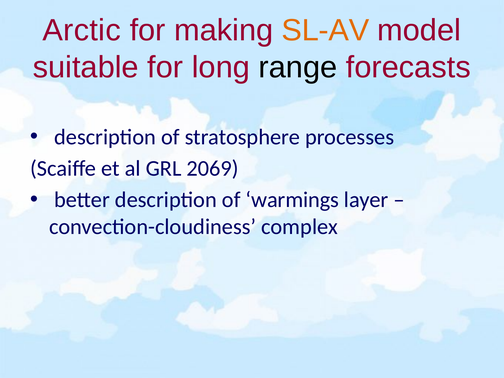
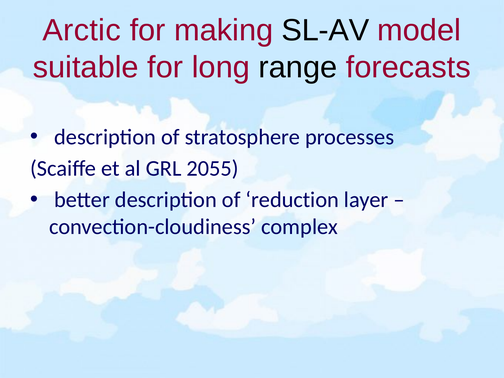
SL-AV colour: orange -> black (325, 30)
2069: 2069 -> 2055 (213, 168)
warmings: warmings -> reduction (292, 200)
